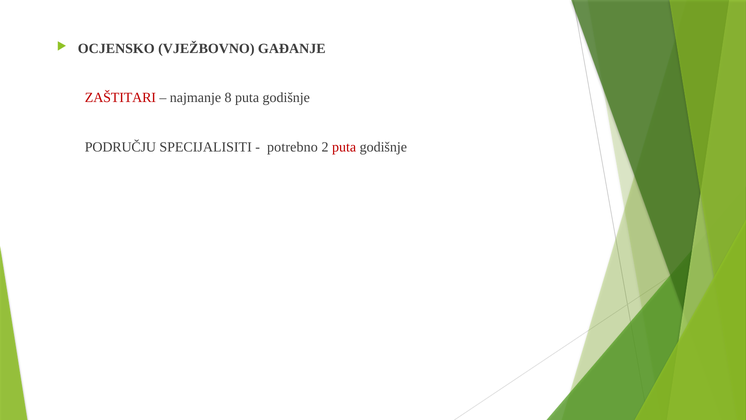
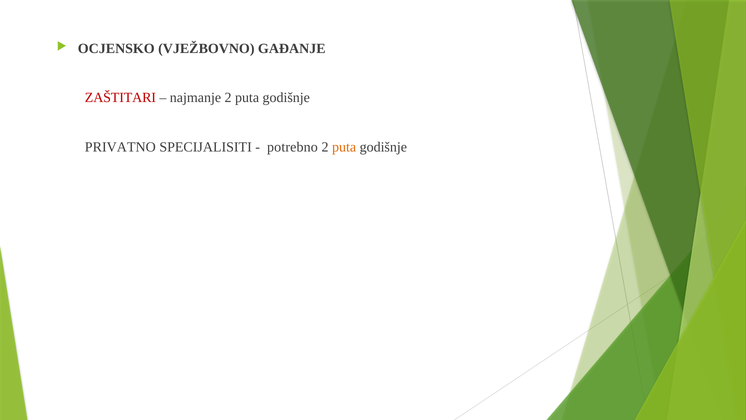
najmanje 8: 8 -> 2 (228, 98)
PODRUČJU: PODRUČJU -> PRIVATNO (120, 147)
puta colour: red -> orange (344, 147)
